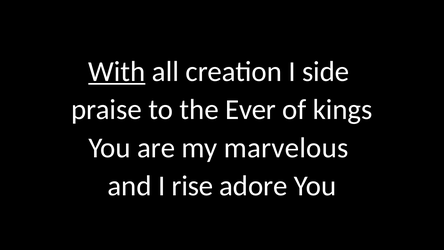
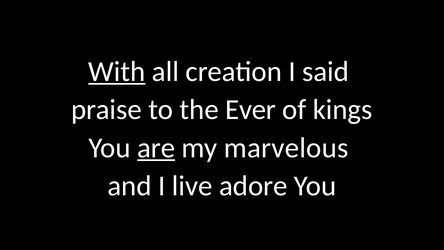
side: side -> said (326, 71)
are underline: none -> present (156, 148)
rise: rise -> live (192, 186)
